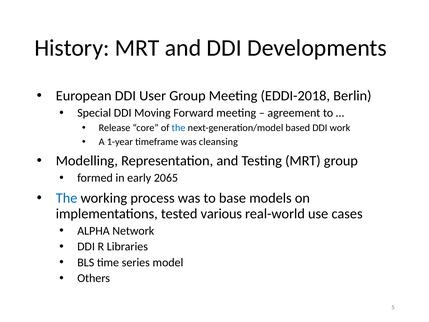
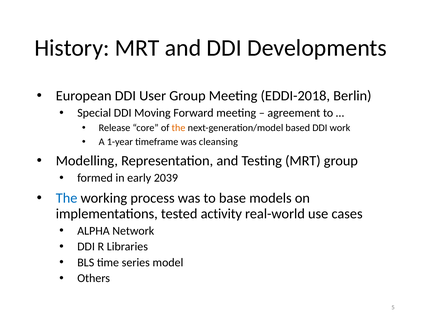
the colour: blue -> orange (179, 128)
2065: 2065 -> 2039 (166, 178)
various: various -> activity (221, 213)
